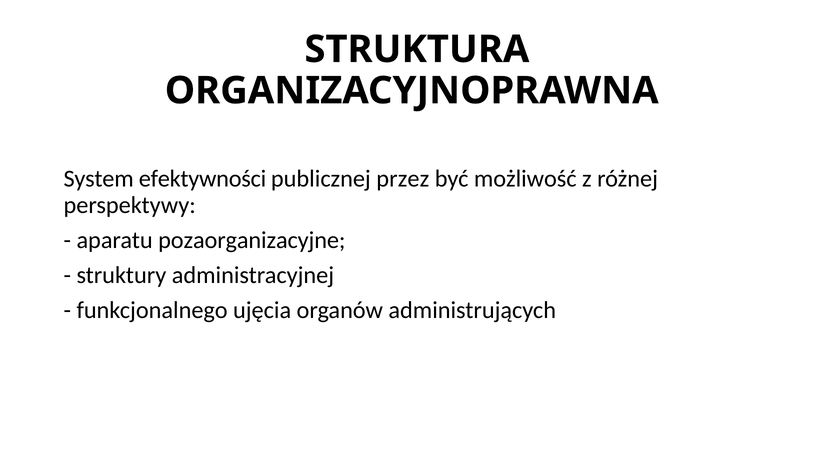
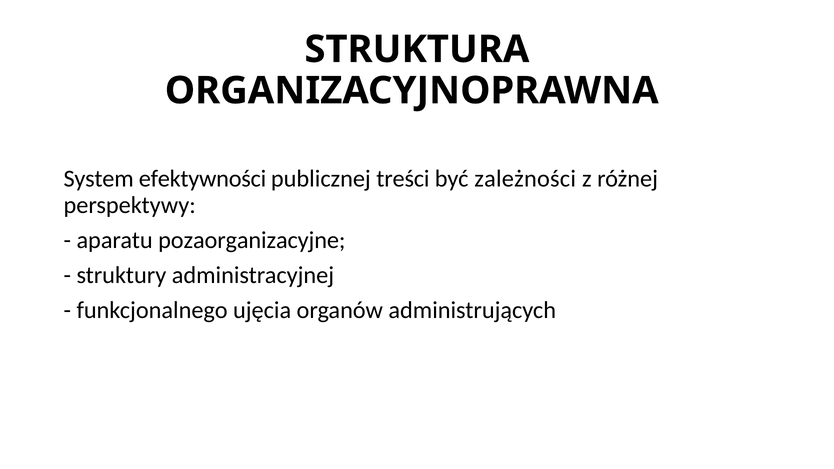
przez: przez -> treści (403, 179)
możliwość: możliwość -> zależności (525, 179)
